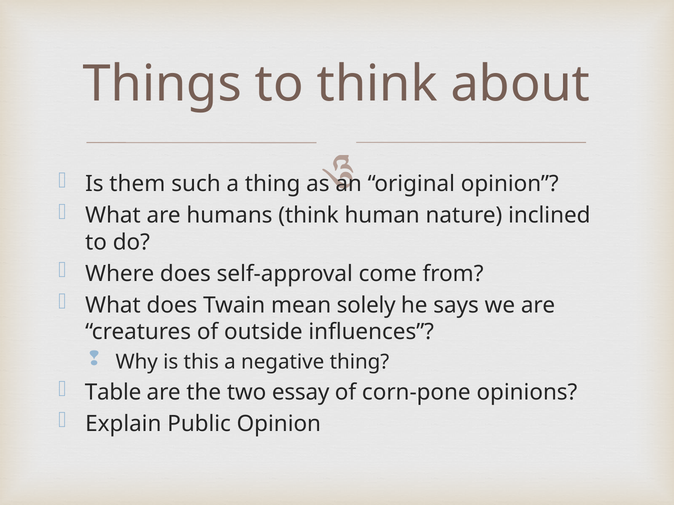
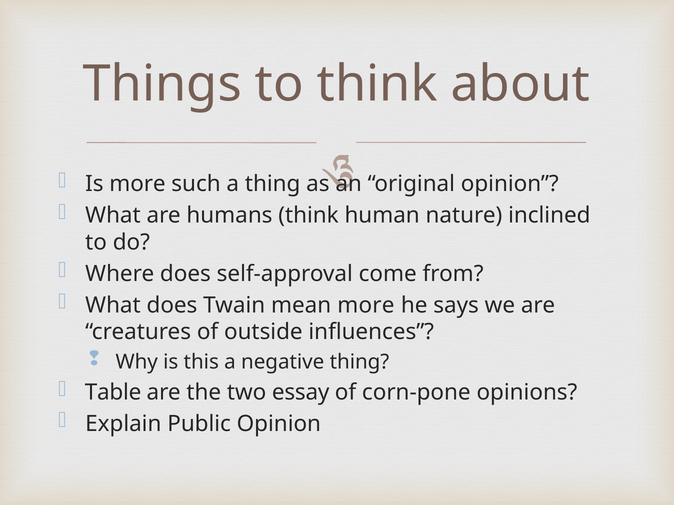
Is them: them -> more (137, 184)
mean solely: solely -> more (366, 305)
